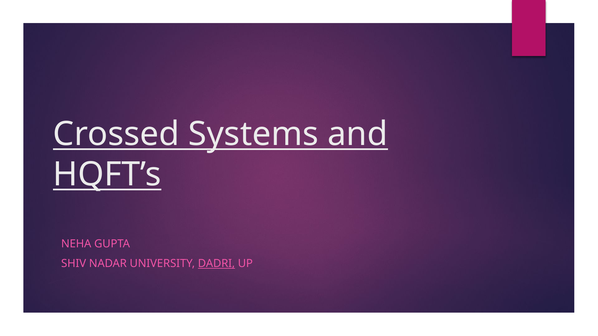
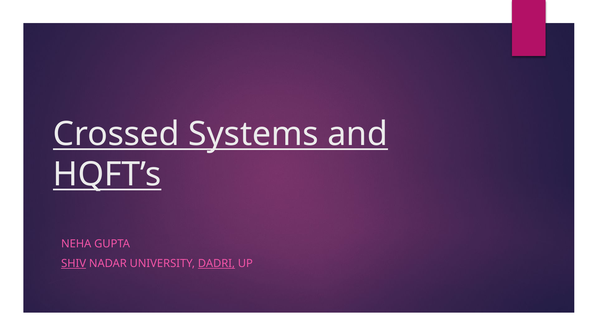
SHIV underline: none -> present (74, 264)
